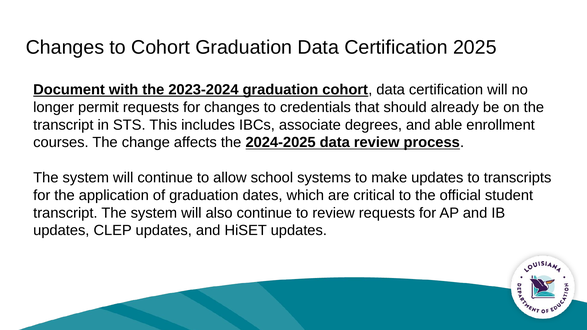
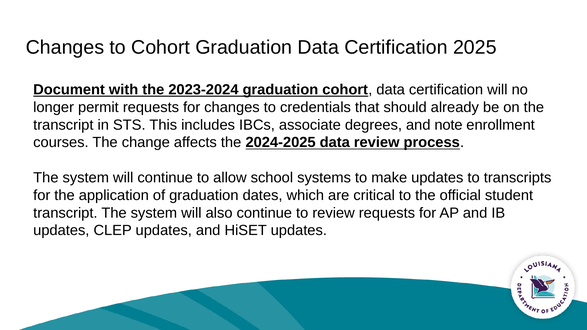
able: able -> note (448, 125)
